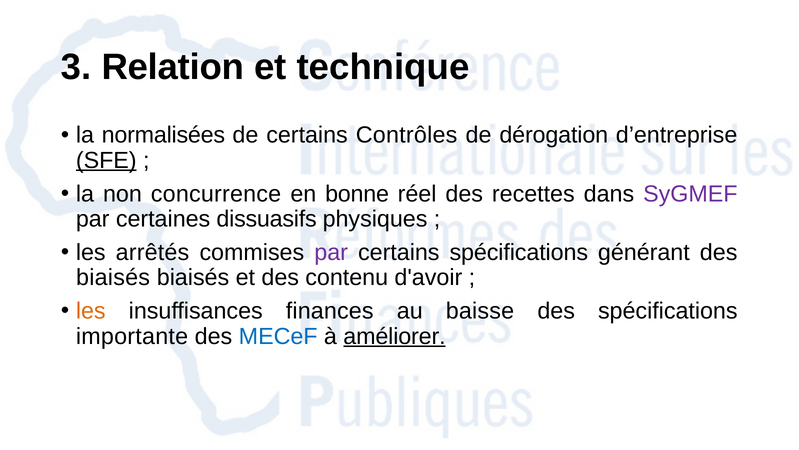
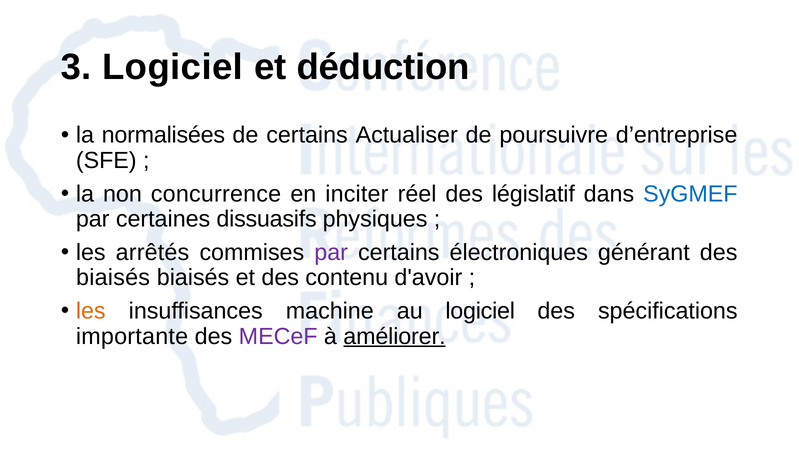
3 Relation: Relation -> Logiciel (173, 67)
technique: technique -> déduction (383, 67)
Contrôles: Contrôles -> Actualiser (407, 135)
dérogation: dérogation -> poursuivre (554, 135)
SFE underline: present -> none (106, 160)
bonne: bonne -> inciter (357, 194)
recettes: recettes -> législatif (533, 194)
SyGMEF colour: purple -> blue (690, 194)
certains spécifications: spécifications -> électroniques (519, 252)
finances: finances -> machine (330, 311)
au baisse: baisse -> logiciel (480, 311)
MECeF colour: blue -> purple (278, 336)
